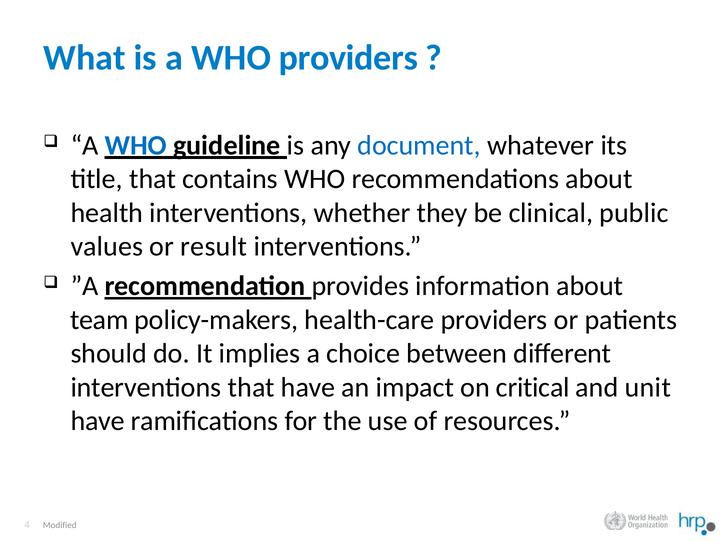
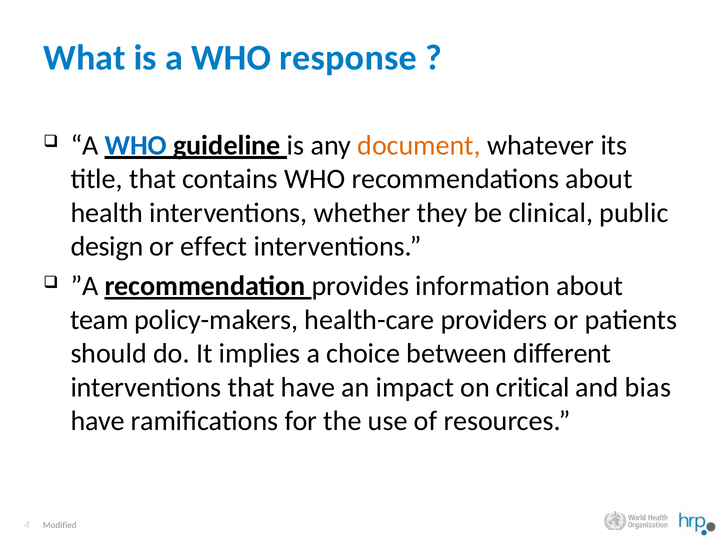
WHO providers: providers -> response (348, 58)
document colour: blue -> orange (419, 146)
values: values -> design (107, 247)
result: result -> effect (214, 247)
unit: unit -> bias (648, 387)
